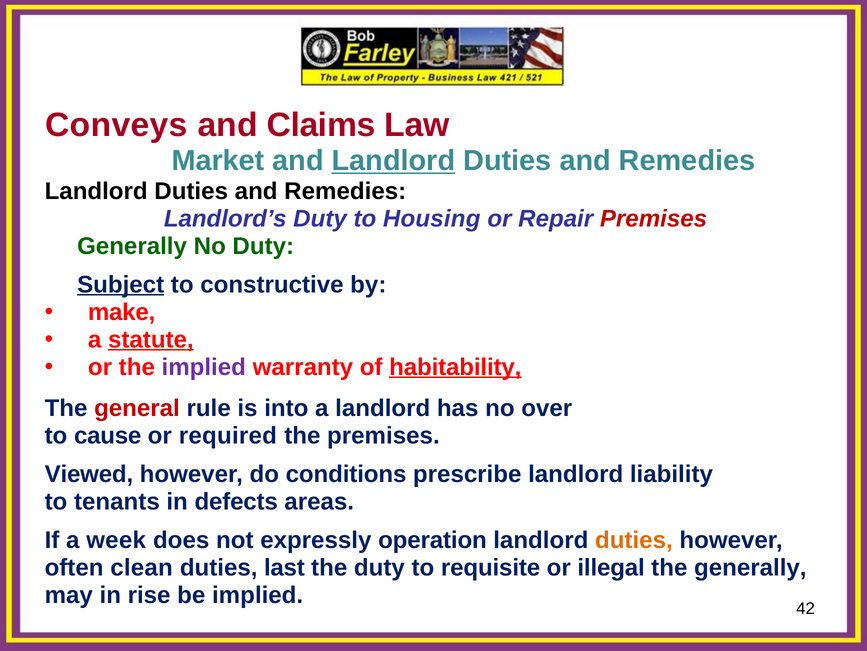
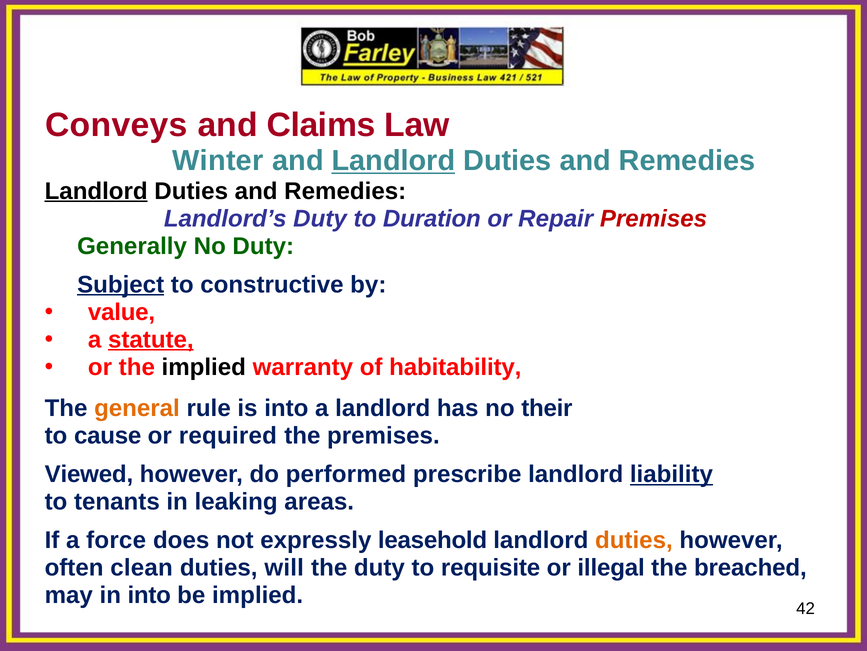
Market: Market -> Winter (218, 161)
Landlord underline: none -> present (96, 191)
Housing: Housing -> Duration (432, 218)
make: make -> value (122, 312)
implied colour: purple -> black (204, 367)
habitability underline: present -> none (455, 367)
general colour: red -> orange (137, 408)
over: over -> their (547, 408)
conditions: conditions -> performed (346, 474)
liability underline: none -> present (671, 474)
defects: defects -> leaking (236, 501)
week: week -> force (116, 540)
operation: operation -> leasehold (433, 540)
last: last -> will (284, 567)
the generally: generally -> breached (750, 567)
in rise: rise -> into (149, 595)
